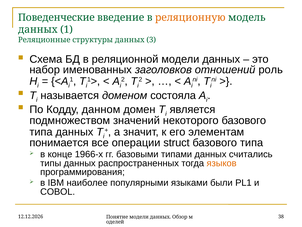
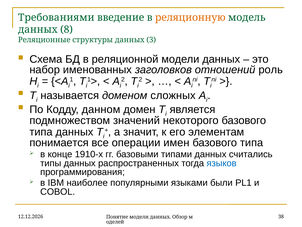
Поведенческие: Поведенческие -> Требованиями (56, 17)
данных 1: 1 -> 8 (67, 30)
состояла: состояла -> сложных (173, 95)
struct: struct -> имен (176, 143)
1966-х: 1966-х -> 1910-х (89, 154)
языков colour: orange -> blue (222, 163)
